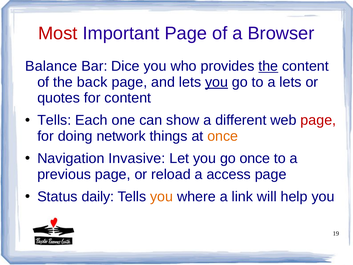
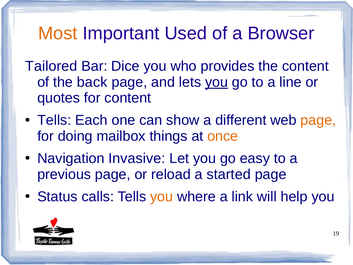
Most colour: red -> orange (58, 33)
Important Page: Page -> Used (186, 33)
Balance: Balance -> Tailored (51, 66)
the underline: present -> none (268, 66)
a lets: lets -> line (291, 82)
page colour: red -> orange (318, 120)
network: network -> mailbox (121, 136)
go once: once -> easy (255, 158)
access: access -> started (229, 174)
daily: daily -> calls (98, 196)
